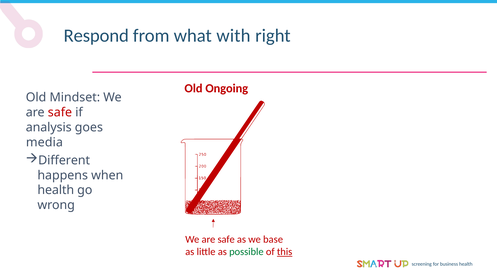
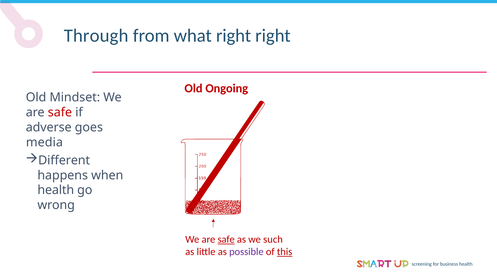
Respond: Respond -> Through (96, 36)
what with: with -> right (234, 36)
analysis: analysis -> adverse (49, 127)
safe underline: none -> present (226, 239)
base: base -> such (273, 239)
possible colour: green -> purple (246, 252)
